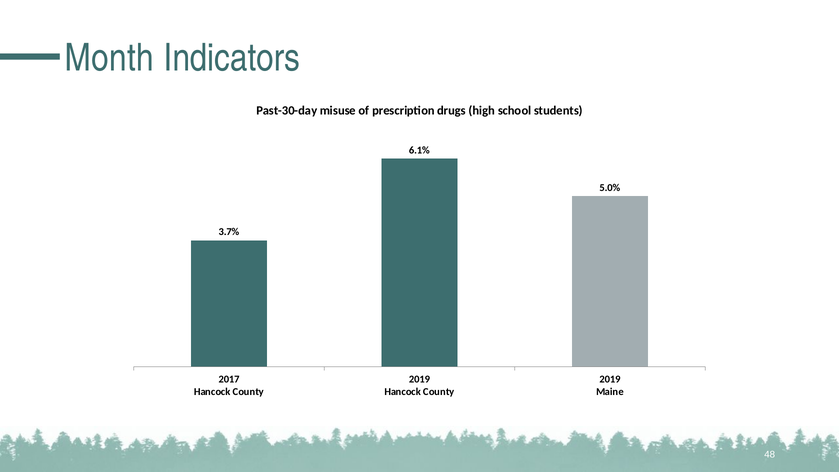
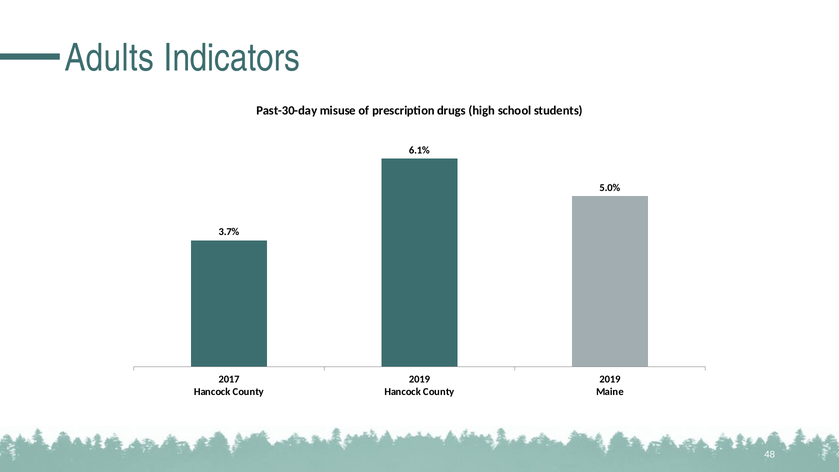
Month: Month -> Adults (109, 58)
